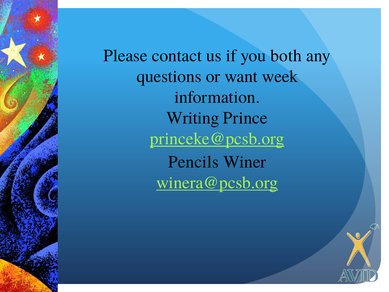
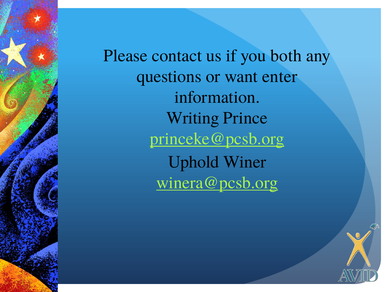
week: week -> enter (280, 76)
Pencils: Pencils -> Uphold (194, 162)
